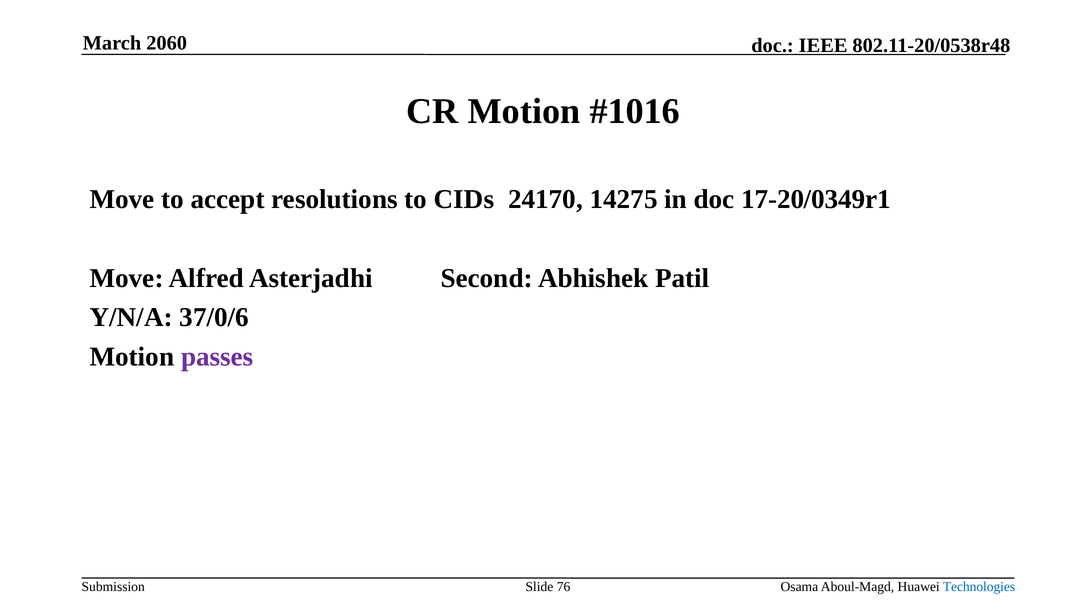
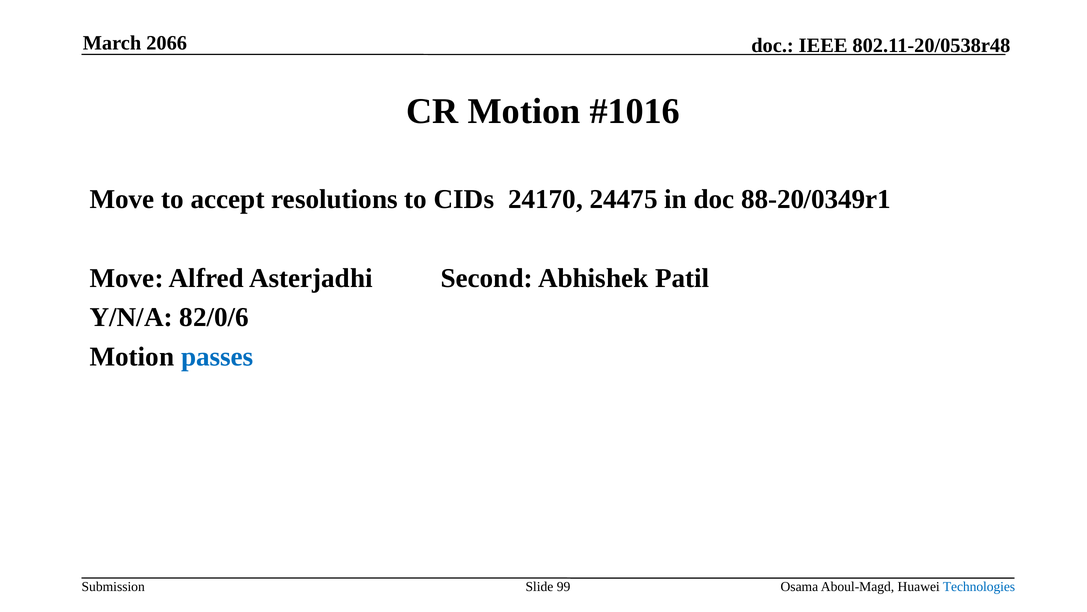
2060: 2060 -> 2066 (167, 43)
14275: 14275 -> 24475 (624, 199)
17-20/0349r1: 17-20/0349r1 -> 88-20/0349r1 (816, 199)
37/0/6: 37/0/6 -> 82/0/6 (214, 317)
passes colour: purple -> blue (217, 357)
76: 76 -> 99 (564, 586)
